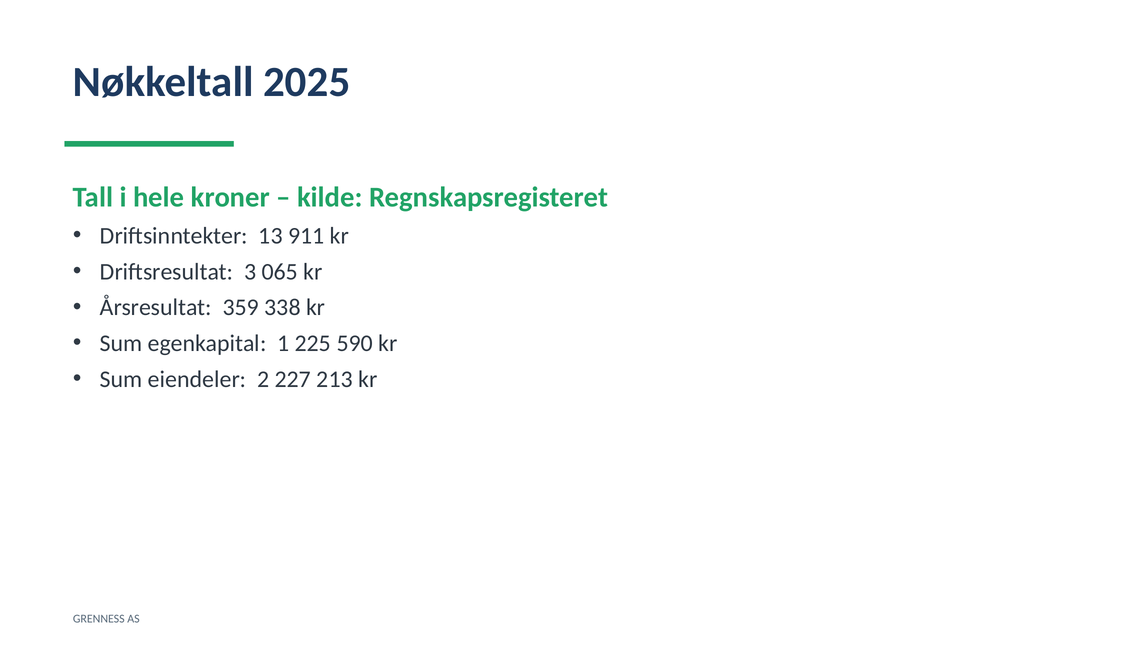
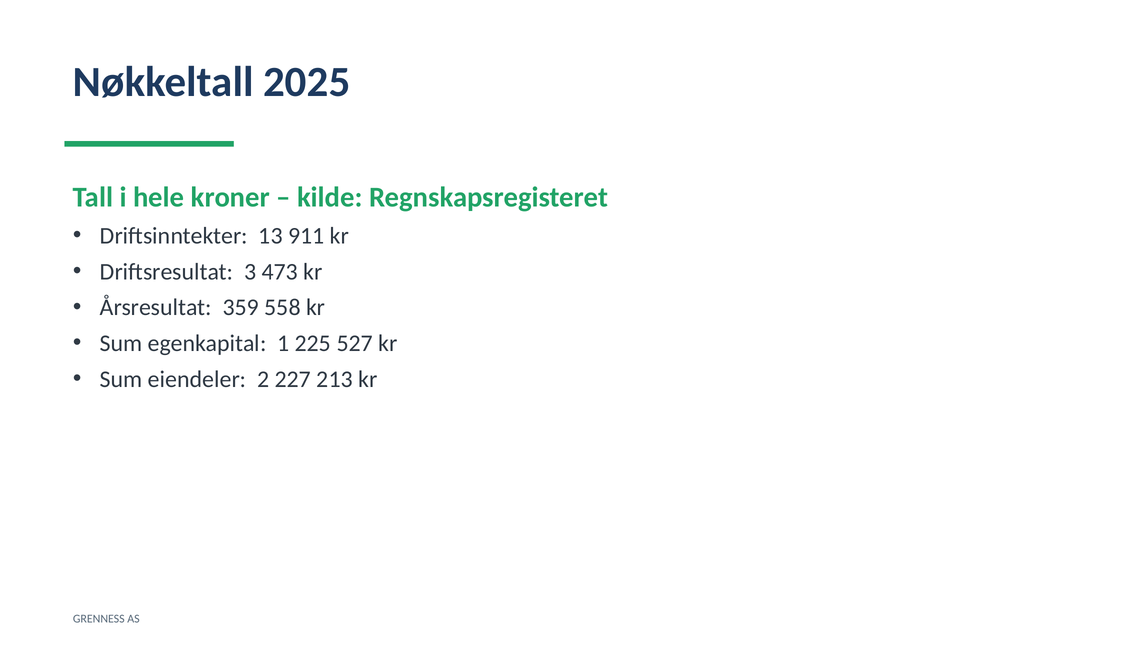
065: 065 -> 473 (280, 272)
338: 338 -> 558 (282, 308)
590: 590 -> 527 (355, 343)
